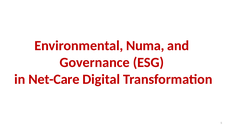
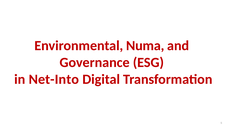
Net-Care: Net-Care -> Net-Into (54, 80)
